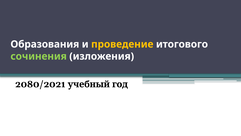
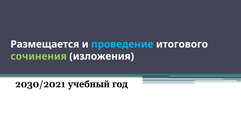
Образования: Образования -> Размещается (45, 44)
проведение colour: yellow -> light blue (122, 44)
2080/2021: 2080/2021 -> 2030/2021 (40, 84)
